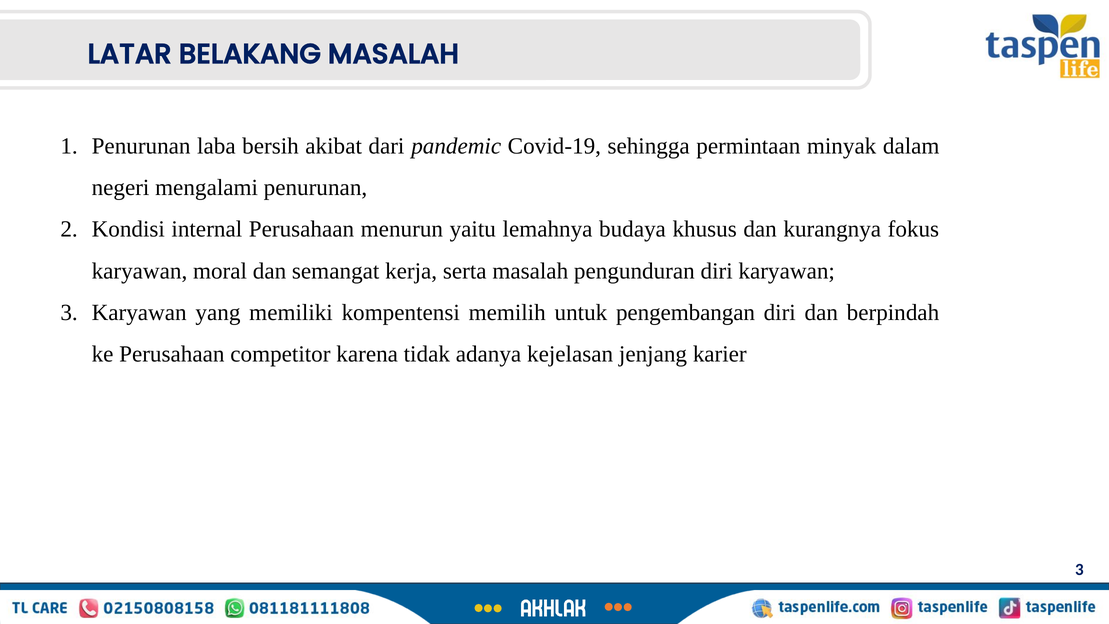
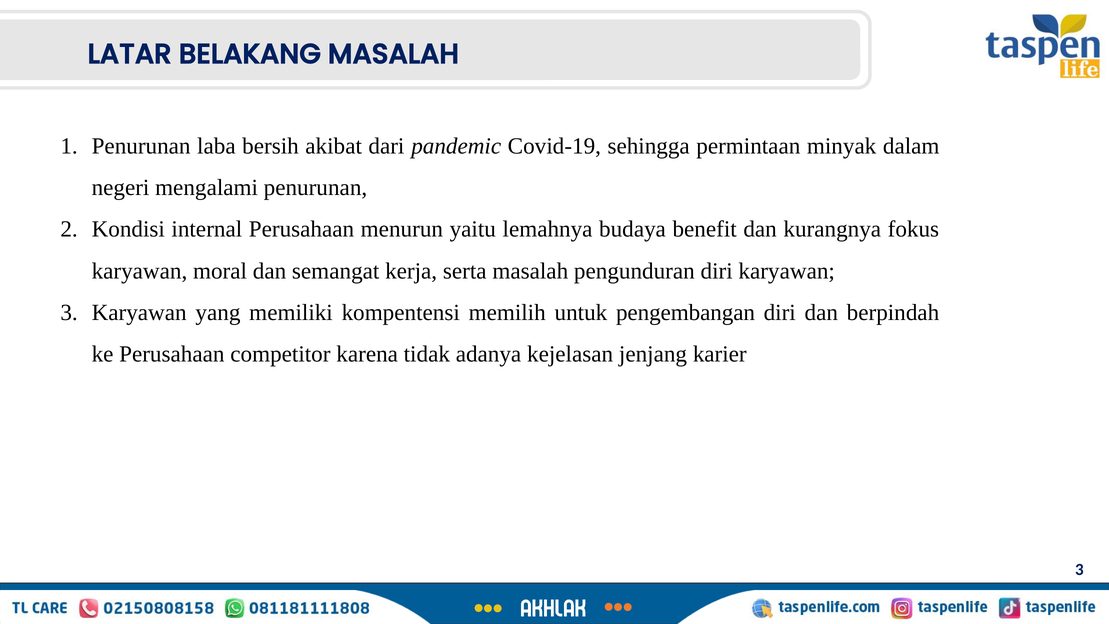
khusus: khusus -> benefit (705, 229)
